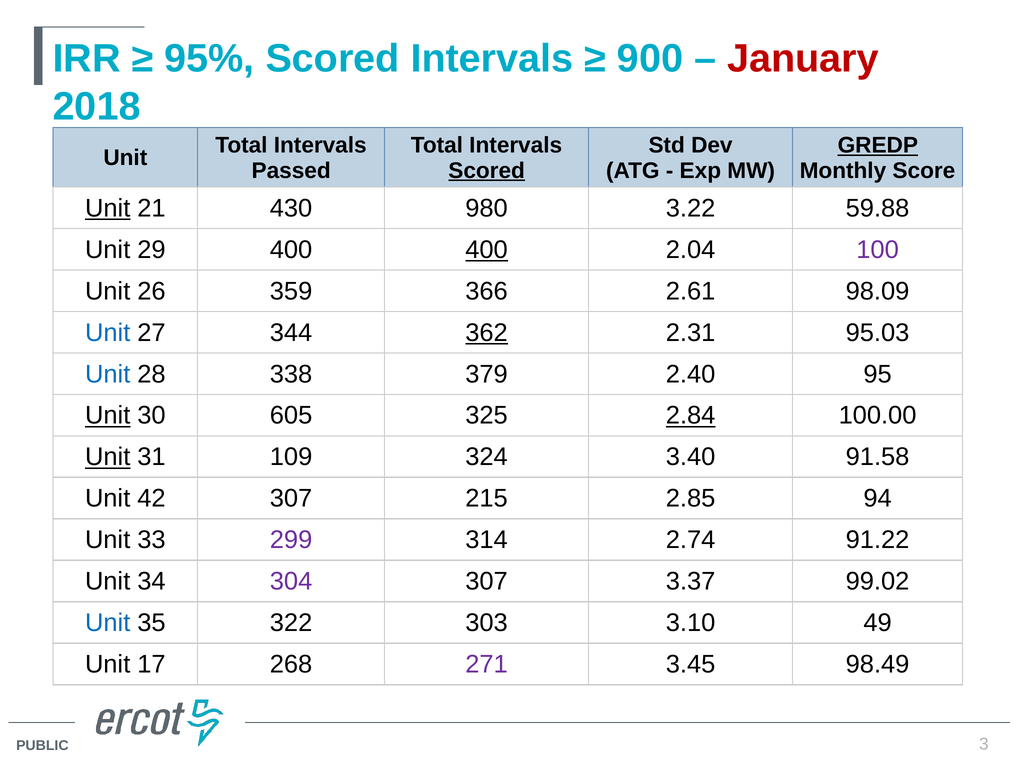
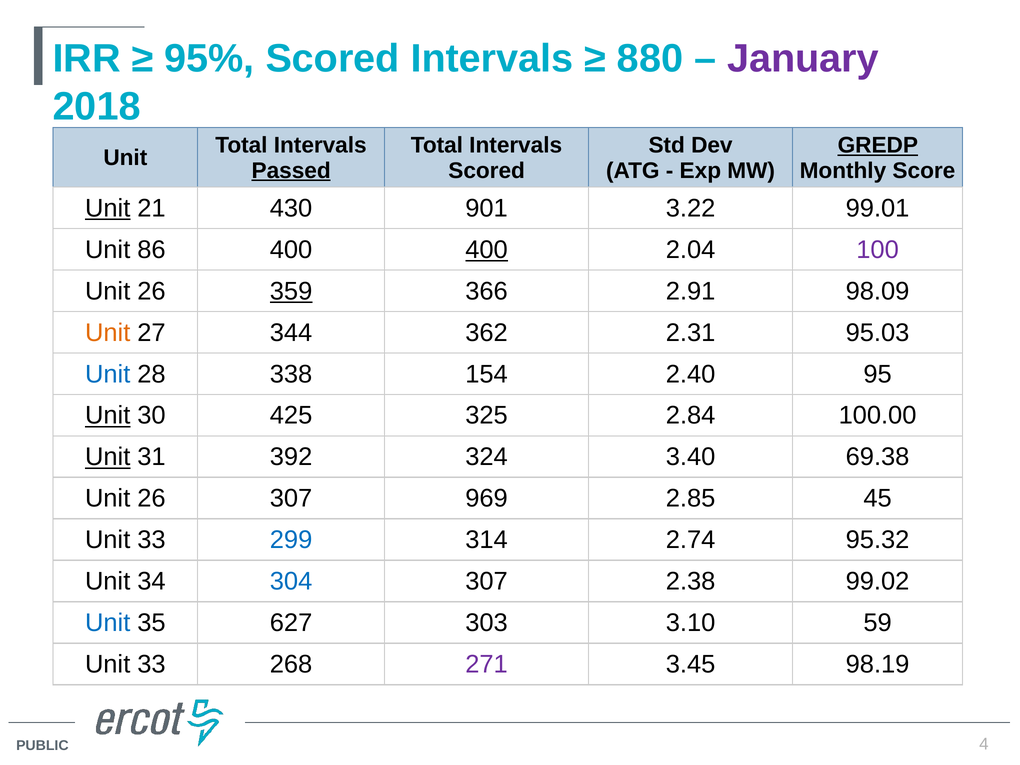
900: 900 -> 880 (650, 59)
January colour: red -> purple (803, 59)
Passed underline: none -> present (291, 171)
Scored underline: present -> none (487, 171)
980: 980 -> 901 (487, 208)
59.88: 59.88 -> 99.01 (878, 208)
29: 29 -> 86 (151, 250)
359 underline: none -> present (291, 291)
2.61: 2.61 -> 2.91 (691, 291)
Unit colour: blue -> orange (108, 333)
362 underline: present -> none (487, 333)
379: 379 -> 154 (487, 374)
605: 605 -> 425 (291, 416)
2.84 underline: present -> none (691, 416)
109: 109 -> 392 (291, 457)
91.58: 91.58 -> 69.38 (878, 457)
42: 42 -> 26 (151, 499)
215: 215 -> 969 (487, 499)
94: 94 -> 45 (878, 499)
299 colour: purple -> blue (291, 540)
91.22: 91.22 -> 95.32 (878, 540)
304 colour: purple -> blue (291, 581)
3.37: 3.37 -> 2.38 (691, 581)
322: 322 -> 627 (291, 623)
49: 49 -> 59 (878, 623)
17: 17 -> 33 (151, 664)
98.49: 98.49 -> 98.19 (878, 664)
3: 3 -> 4 (984, 744)
